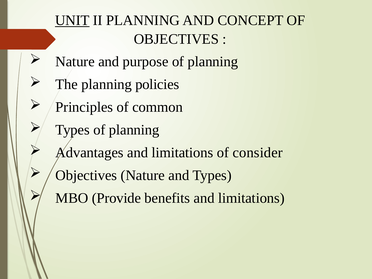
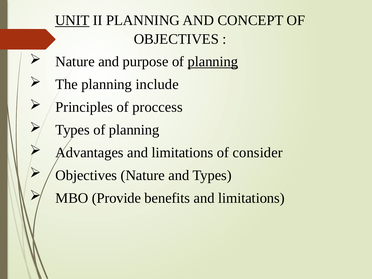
planning underline: none -> present (213, 62)
policies: policies -> include (157, 84)
common: common -> proccess (158, 107)
